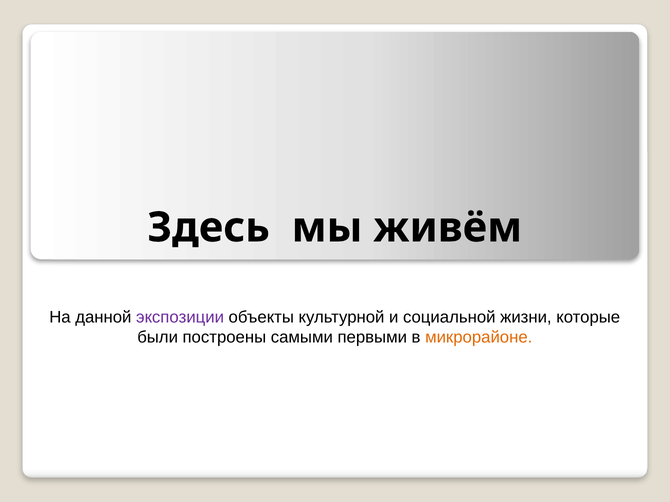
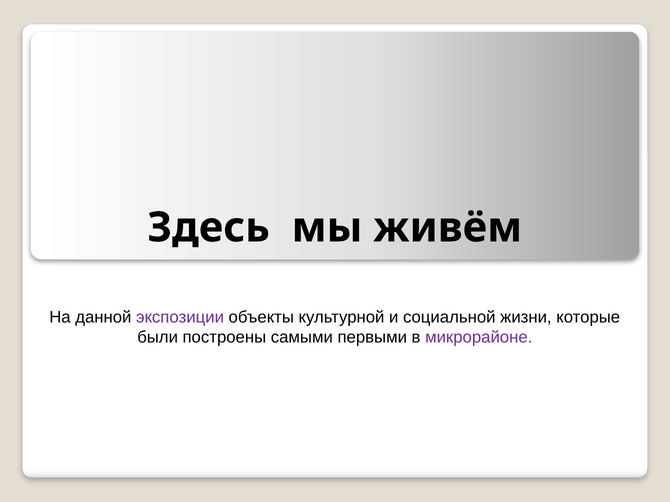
микрорайоне colour: orange -> purple (479, 337)
